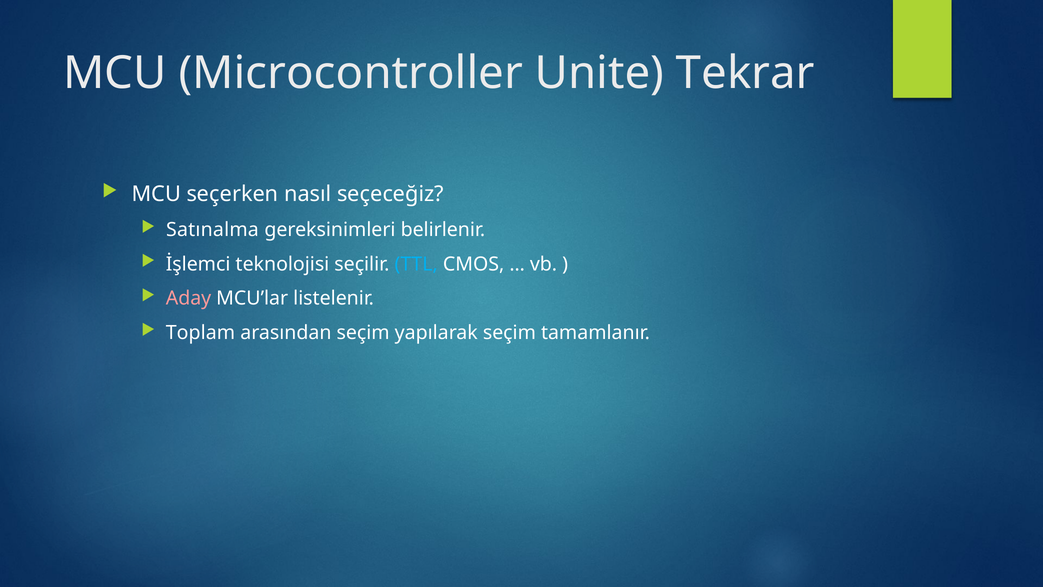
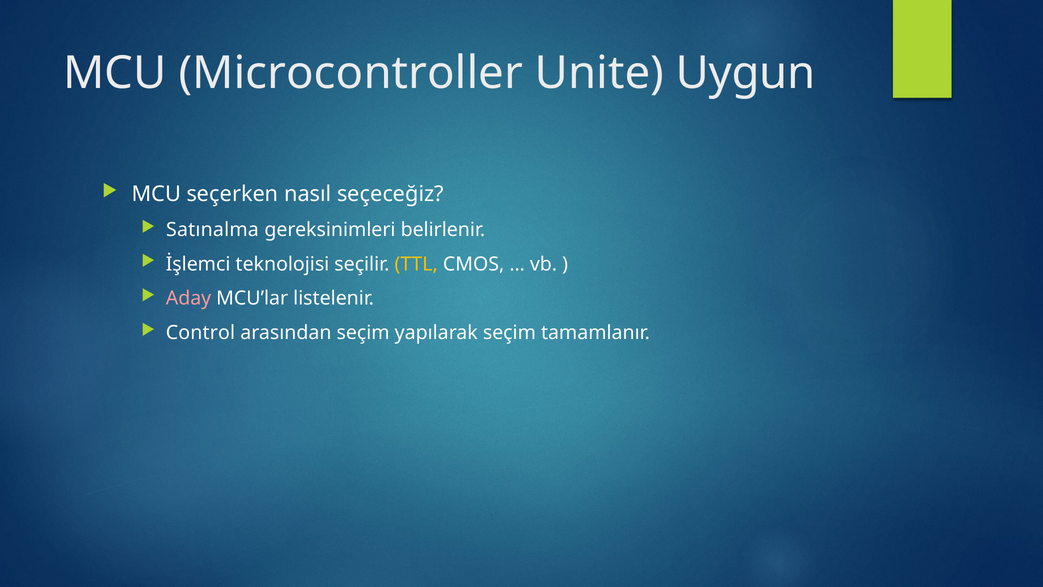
Tekrar: Tekrar -> Uygun (746, 73)
TTL colour: light blue -> yellow (416, 264)
Toplam: Toplam -> Control (200, 333)
